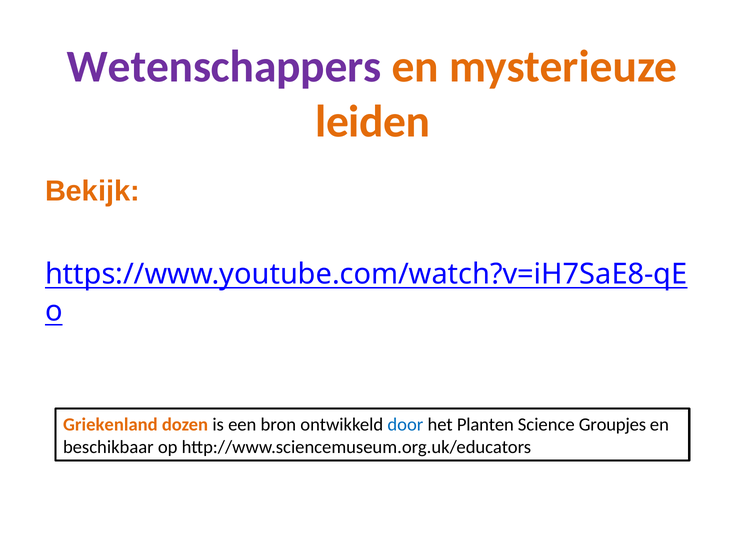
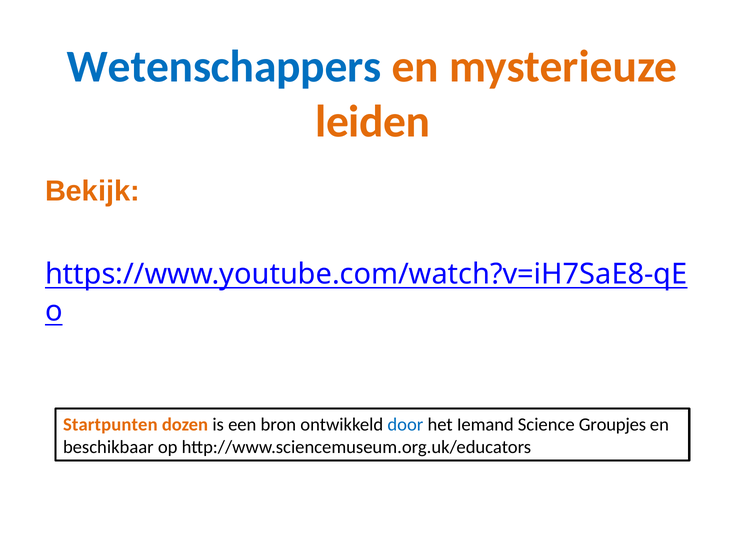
Wetenschappers colour: purple -> blue (224, 67)
Griekenland: Griekenland -> Startpunten (110, 425)
Planten: Planten -> Iemand (485, 425)
